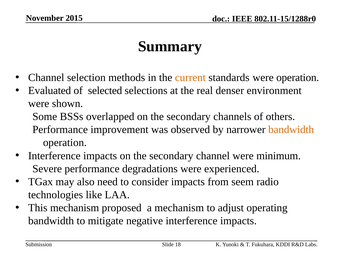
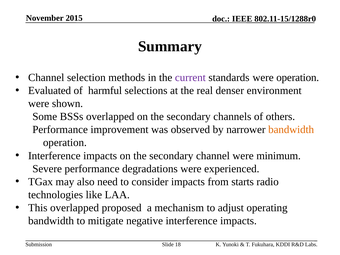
current colour: orange -> purple (190, 78)
selected: selected -> harmful (105, 91)
seem: seem -> starts (243, 182)
This mechanism: mechanism -> overlapped (75, 208)
